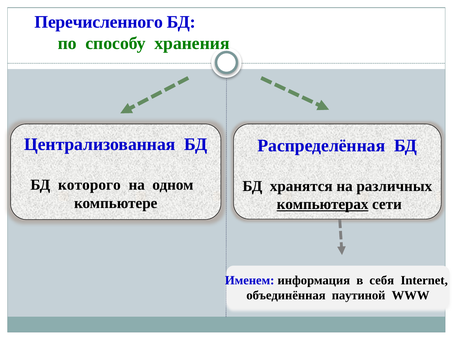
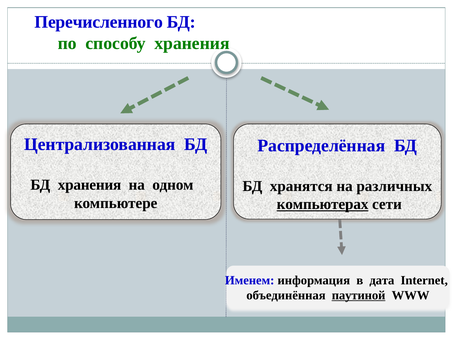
БД которого: которого -> хранения (90, 185)
себя: себя -> дата (382, 280)
паутиной underline: none -> present (359, 295)
